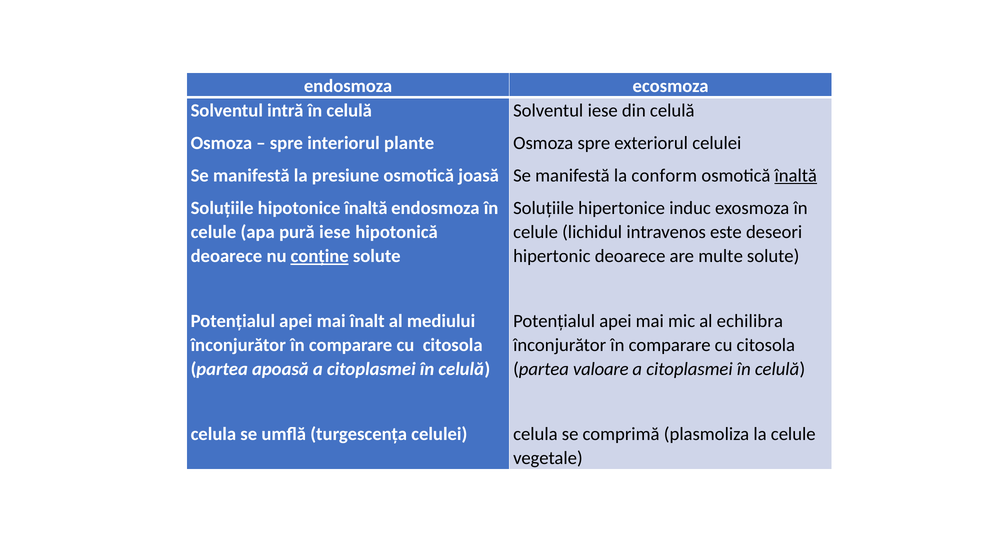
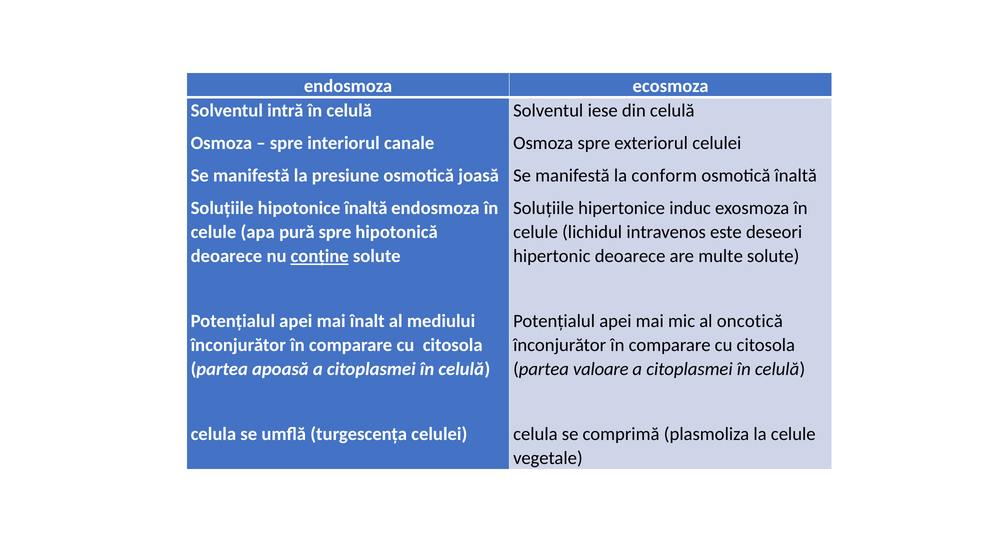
plante: plante -> canale (409, 143)
înaltă underline: present -> none (796, 176)
pură iese: iese -> spre (335, 232)
echilibra: echilibra -> oncotică (750, 321)
